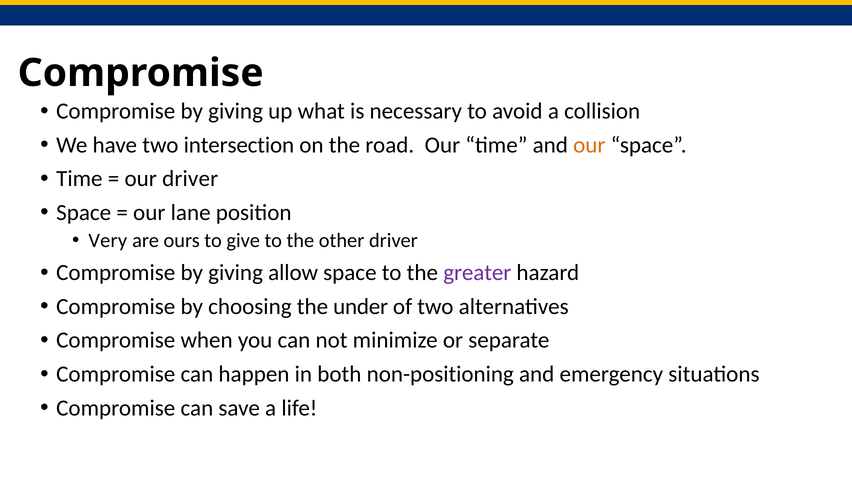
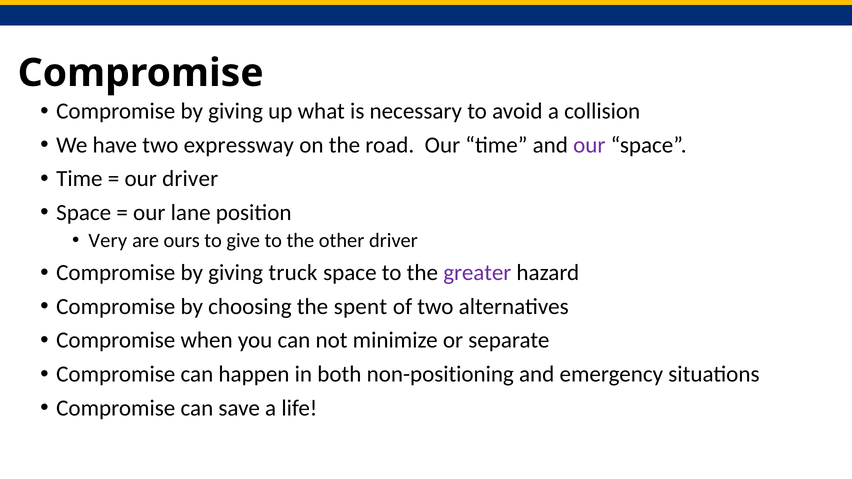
intersection: intersection -> expressway (239, 145)
our colour: orange -> purple (589, 145)
allow: allow -> truck (293, 273)
under: under -> spent (360, 307)
